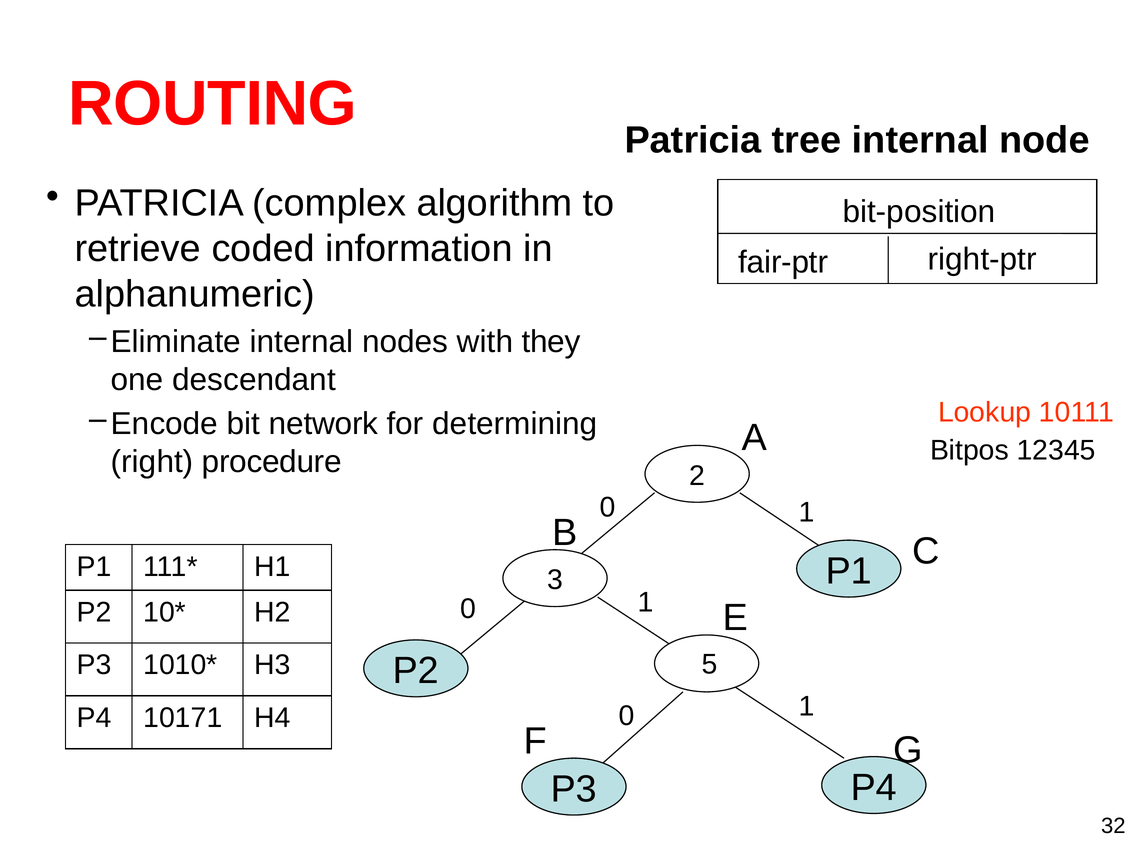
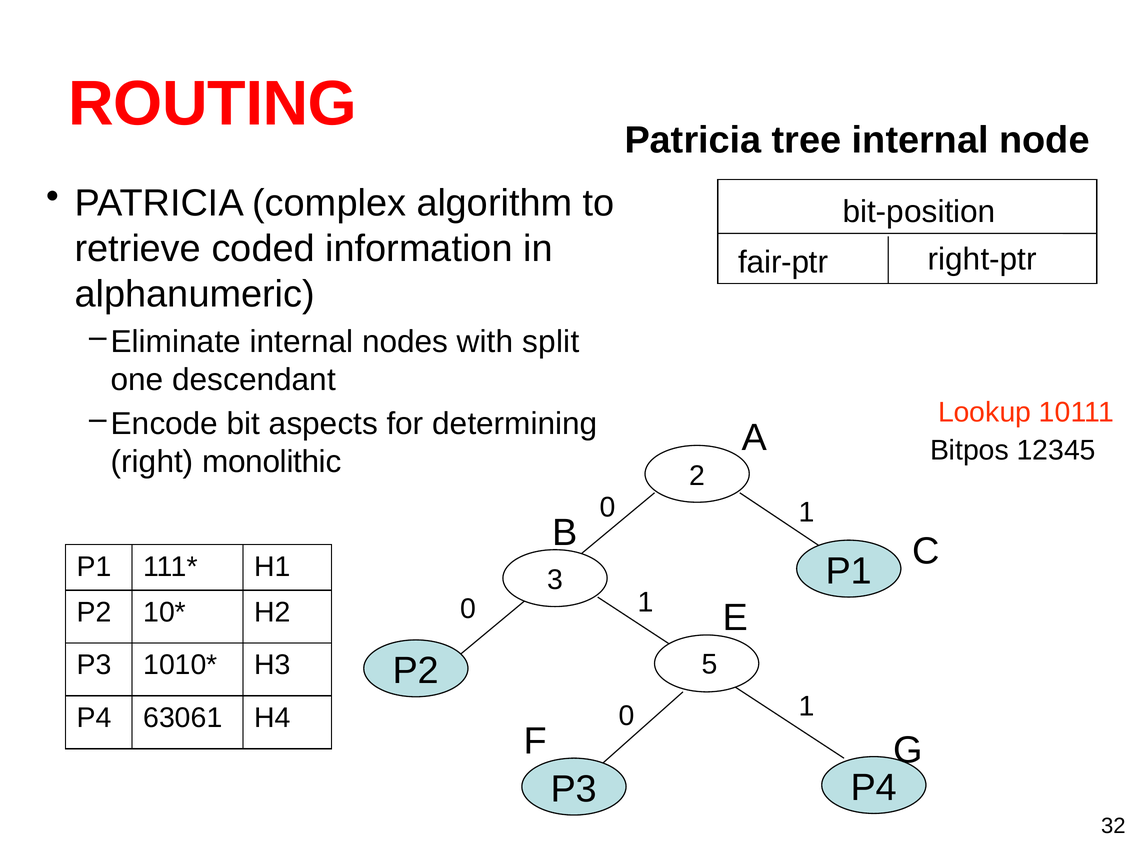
they: they -> split (551, 342)
network: network -> aspects (323, 424)
procedure: procedure -> monolithic (272, 462)
10171: 10171 -> 63061 (183, 718)
